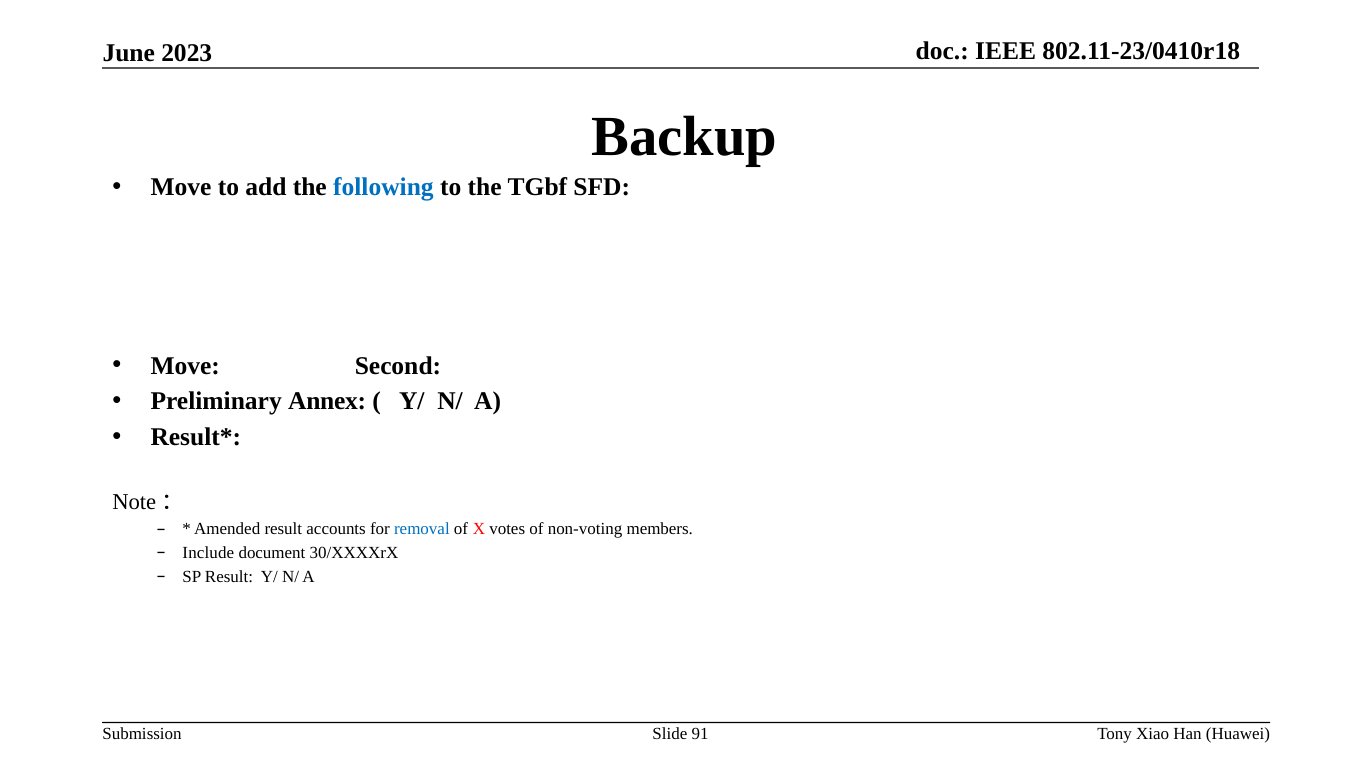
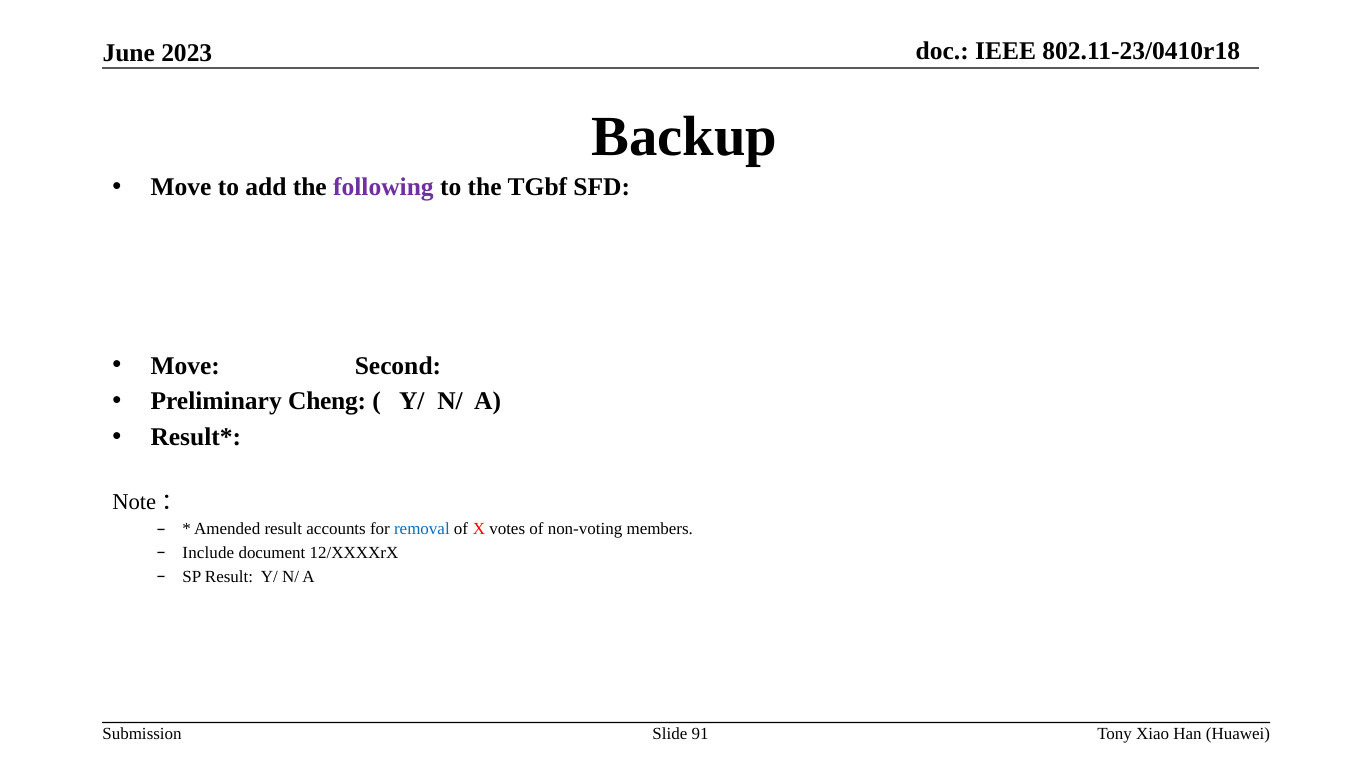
following colour: blue -> purple (383, 187)
Annex: Annex -> Cheng (327, 402)
30/XXXXrX: 30/XXXXrX -> 12/XXXXrX (354, 553)
